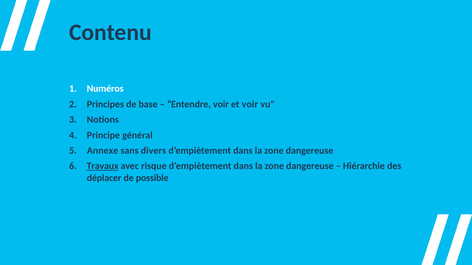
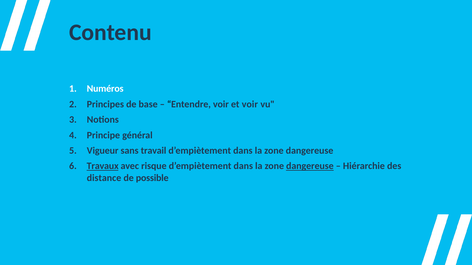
Annexe: Annexe -> Vigueur (103, 151)
divers: divers -> travail (154, 151)
dangereuse underline: none -> present (310, 166)
déplacer: déplacer -> distance (104, 178)
